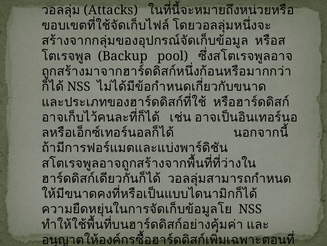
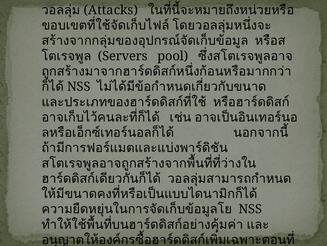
Backup: Backup -> Servers (123, 56)
